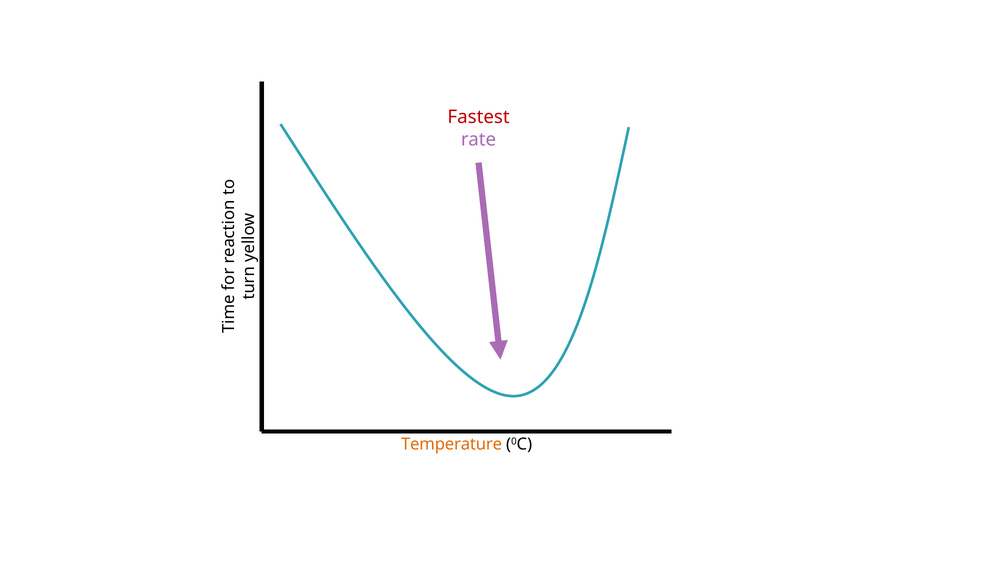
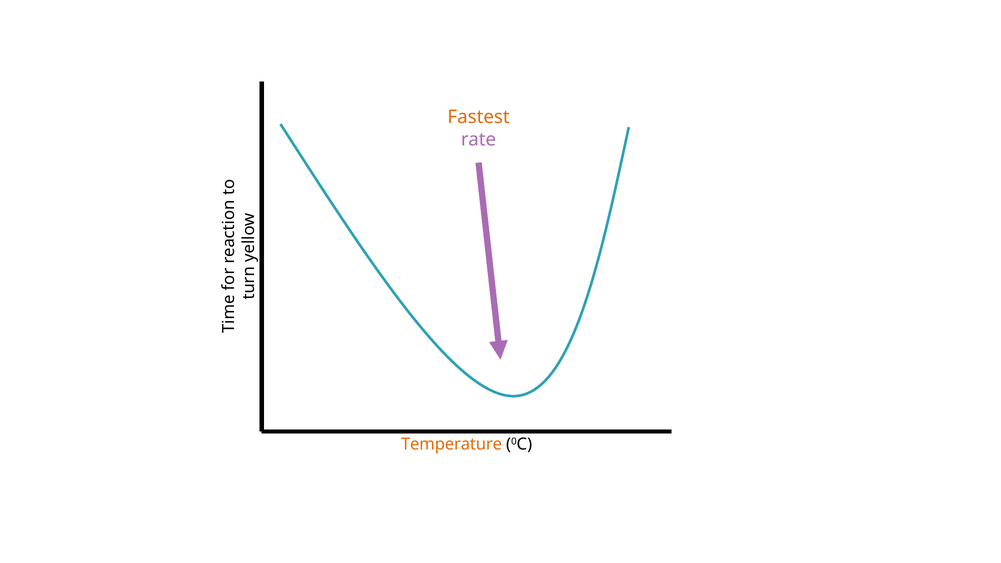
Fastest colour: red -> orange (479, 117)
